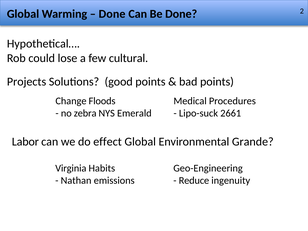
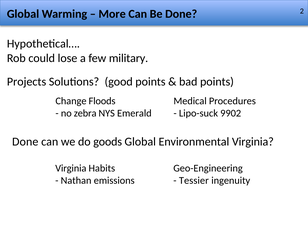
Done: Done -> More (112, 14)
cultural: cultural -> military (129, 58)
2661: 2661 -> 9902 (231, 113)
Labor: Labor -> Done (25, 142)
effect: effect -> goods (108, 142)
Environmental Grande: Grande -> Virginia (253, 142)
Reduce: Reduce -> Tessier (194, 181)
